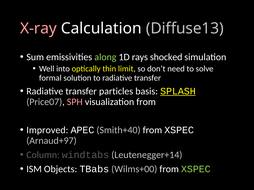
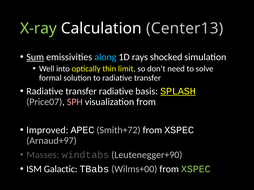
X-ray colour: pink -> light green (38, 28)
Diffuse13: Diffuse13 -> Center13 (185, 28)
Sum underline: none -> present (35, 57)
along colour: light green -> light blue (105, 57)
transfer particles: particles -> radiative (116, 91)
Smith+40: Smith+40 -> Smith+72 (118, 130)
Column: Column -> Masses (43, 155)
Leutenegger+14: Leutenegger+14 -> Leutenegger+90 (147, 155)
Objects: Objects -> Galactic (61, 169)
